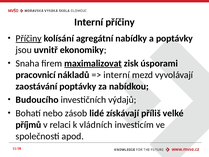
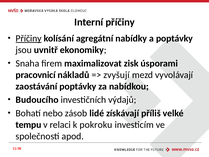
maximalizovat underline: present -> none (93, 63)
interní: interní -> zvyšují (117, 75)
příjmů: příjmů -> tempu (28, 125)
vládních: vládních -> pokroku (96, 125)
